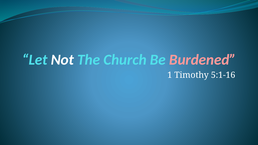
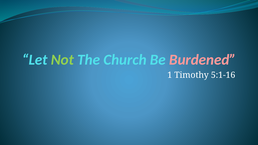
Not colour: white -> light green (62, 60)
